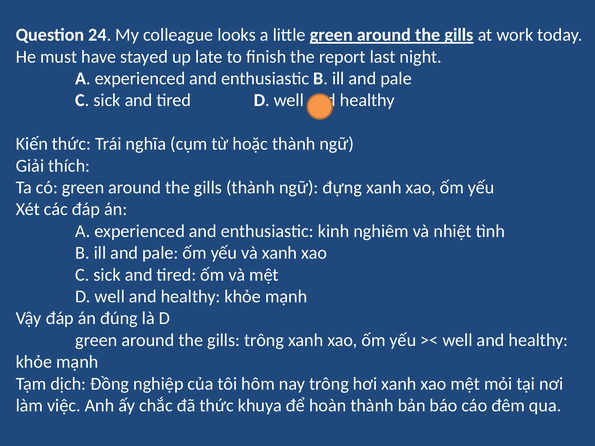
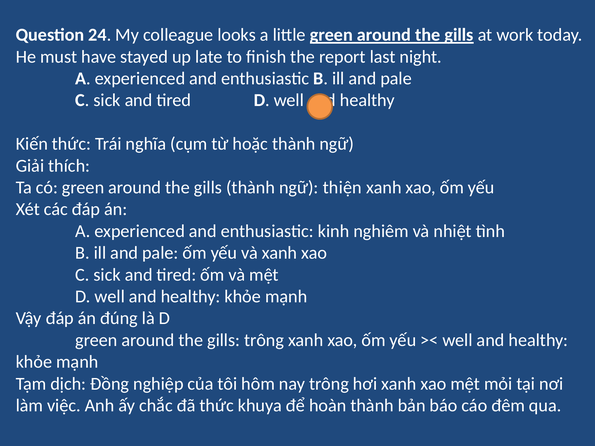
đựng: đựng -> thiện (342, 188)
